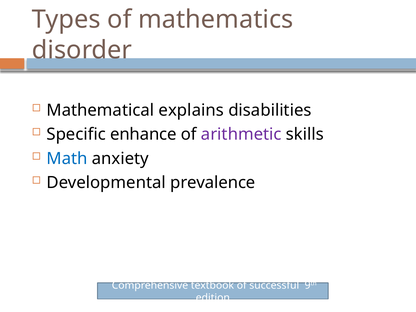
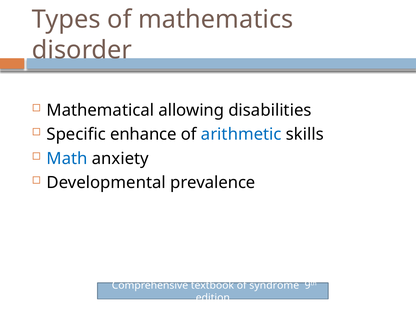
explains: explains -> allowing (191, 110)
arithmetic colour: purple -> blue (241, 134)
successful: successful -> syndrome (274, 285)
